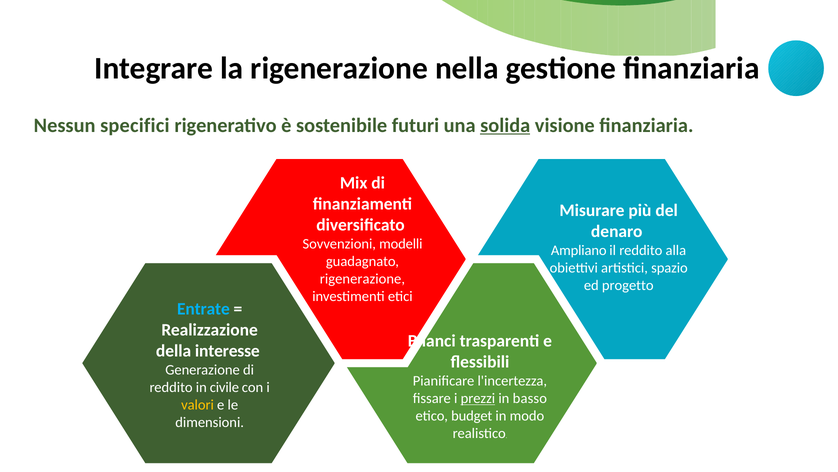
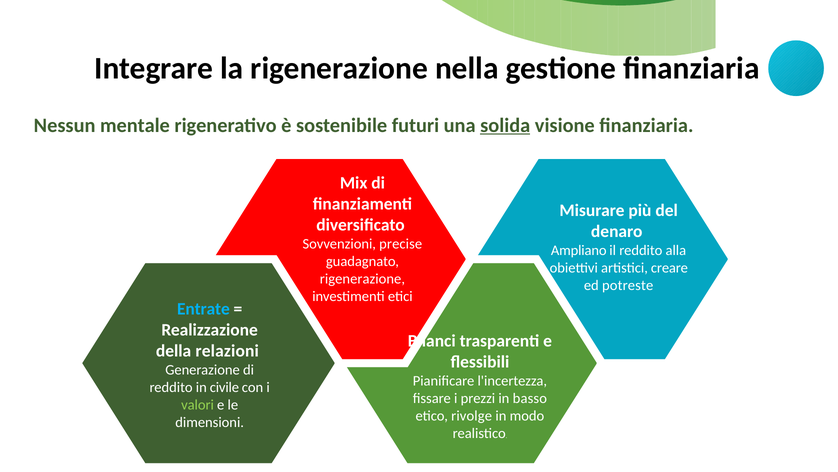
specifici: specifici -> mentale (135, 125)
modelli: modelli -> precise (401, 244)
spazio: spazio -> creare (669, 267)
progetto: progetto -> potreste (628, 285)
interesse: interesse -> relazioni (227, 350)
prezzi underline: present -> none (478, 398)
valori colour: yellow -> light green (198, 404)
budget: budget -> rivolge (472, 415)
